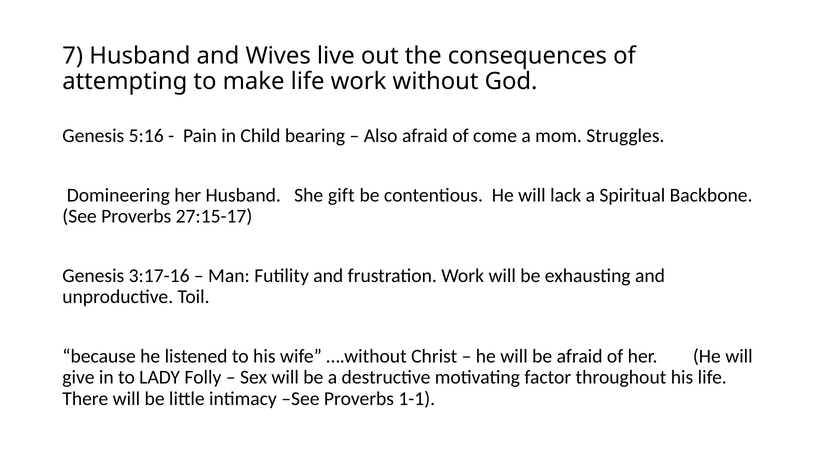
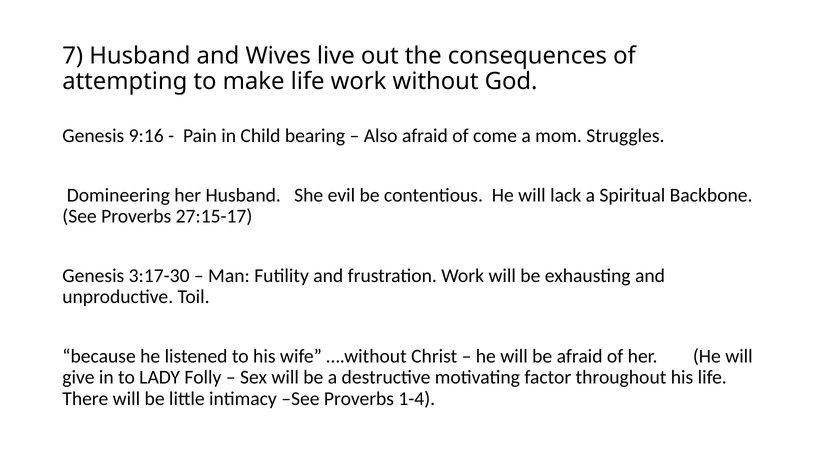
5:16: 5:16 -> 9:16 (146, 136)
gift: gift -> evil (341, 195)
3:17-16: 3:17-16 -> 3:17-30 (159, 276)
1-1: 1-1 -> 1-4 (417, 399)
